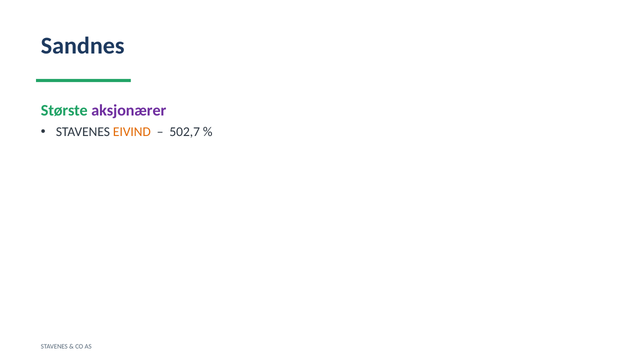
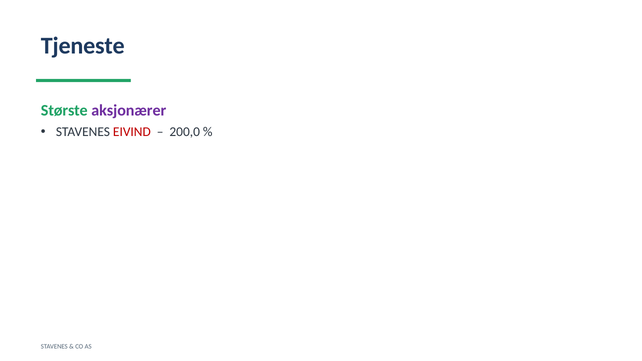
Sandnes: Sandnes -> Tjeneste (83, 46)
EIVIND colour: orange -> red (132, 132)
502,7: 502,7 -> 200,0 (185, 132)
